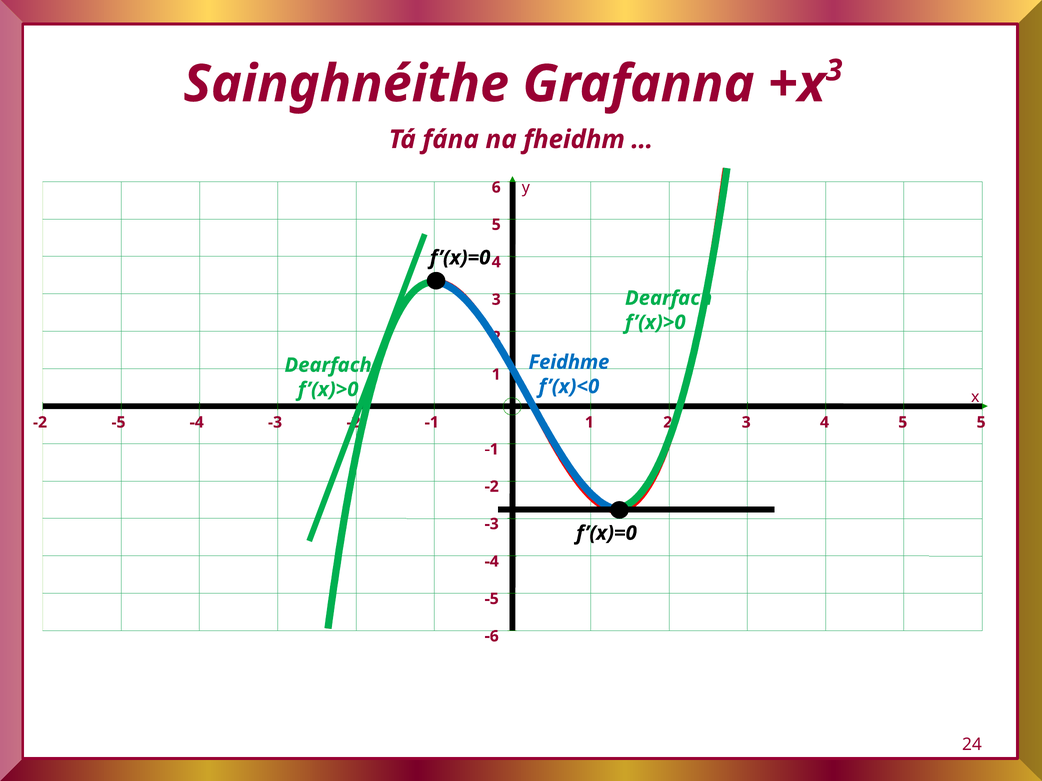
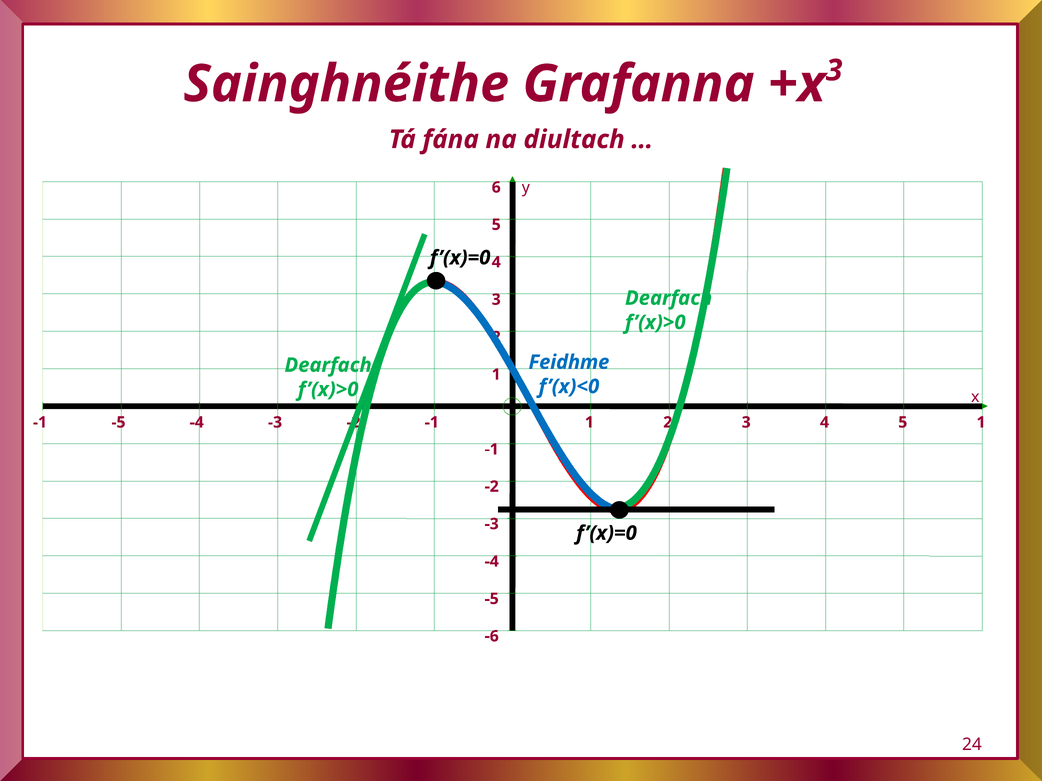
fheidhm: fheidhm -> diultach (574, 140)
-2: -2 -> -1 (40, 423)
5 5: 5 -> 1 (981, 423)
